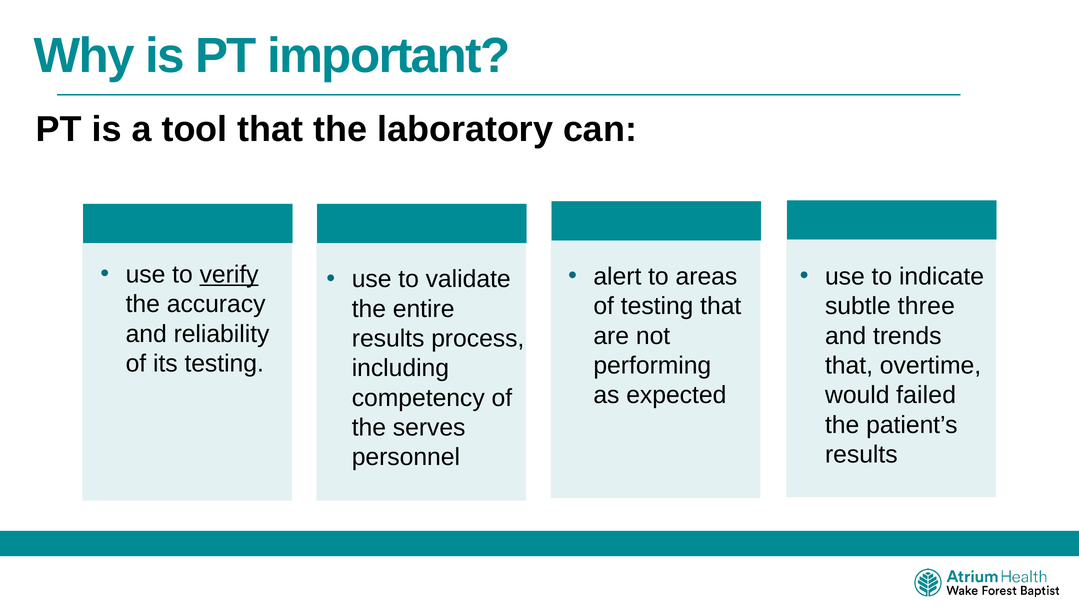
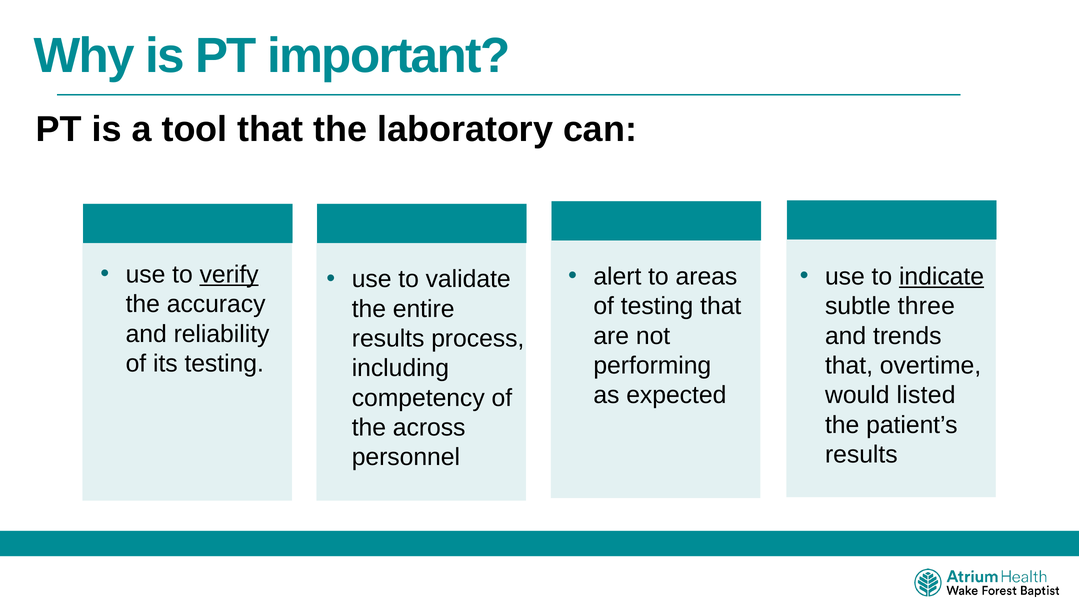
indicate underline: none -> present (942, 277)
failed: failed -> listed (926, 395)
serves: serves -> across (429, 427)
